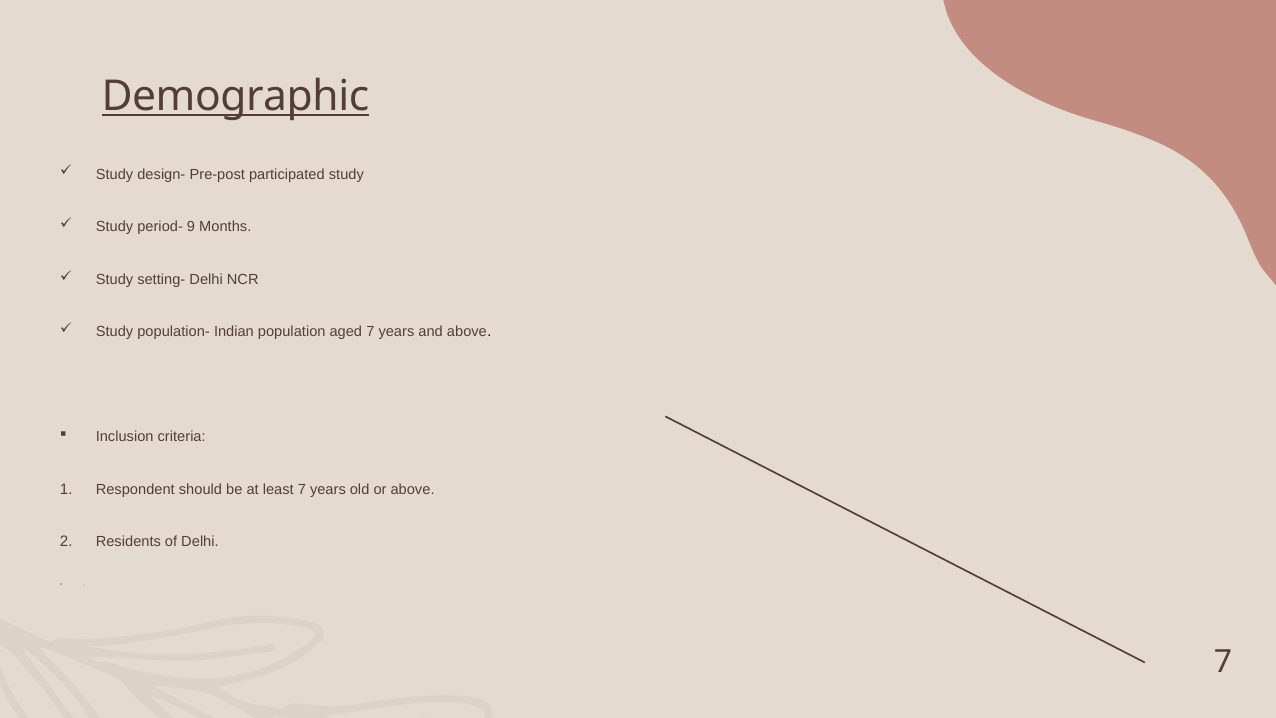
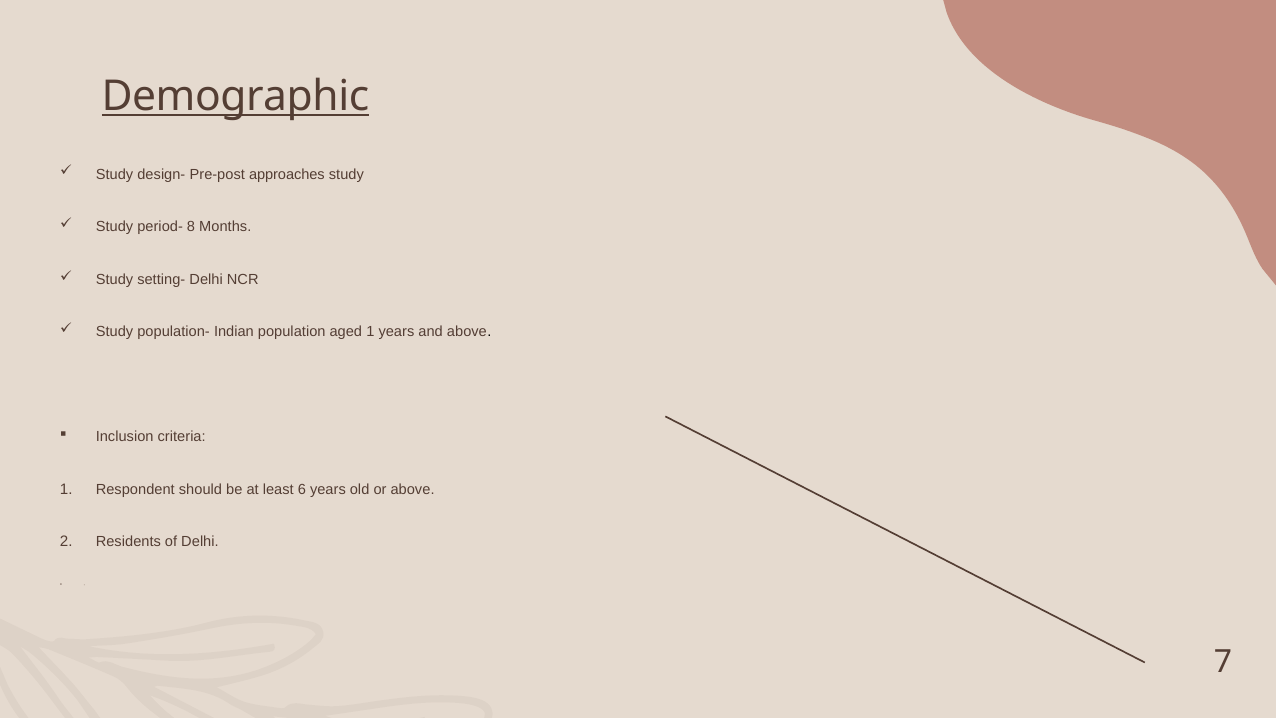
participated: participated -> approaches (287, 174)
9: 9 -> 8 (191, 227)
aged 7: 7 -> 1 (370, 332)
least 7: 7 -> 6 (302, 489)
